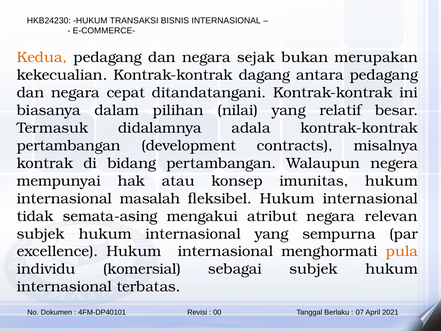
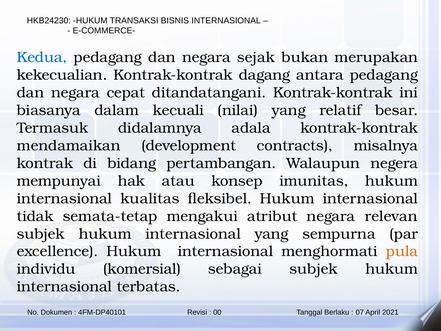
Kedua colour: orange -> blue (42, 57)
pilihan: pilihan -> kecuali (178, 110)
pertambangan: pertambangan -> mendamaikan (69, 145)
masalah: masalah -> kualitas (150, 198)
semata-asing: semata-asing -> semata-tetap (110, 216)
